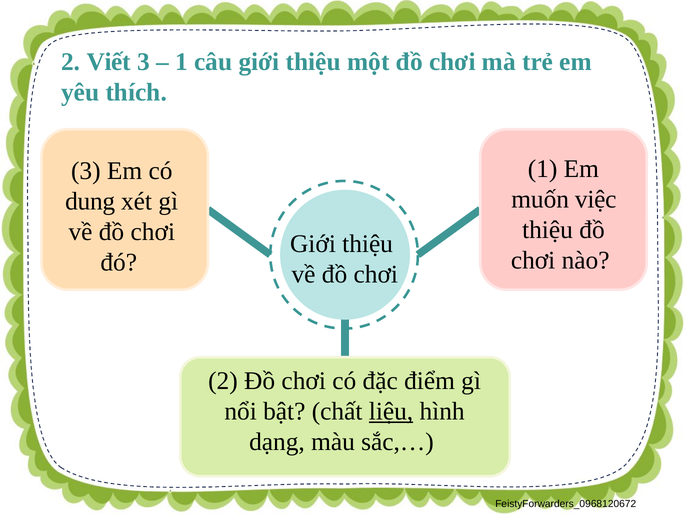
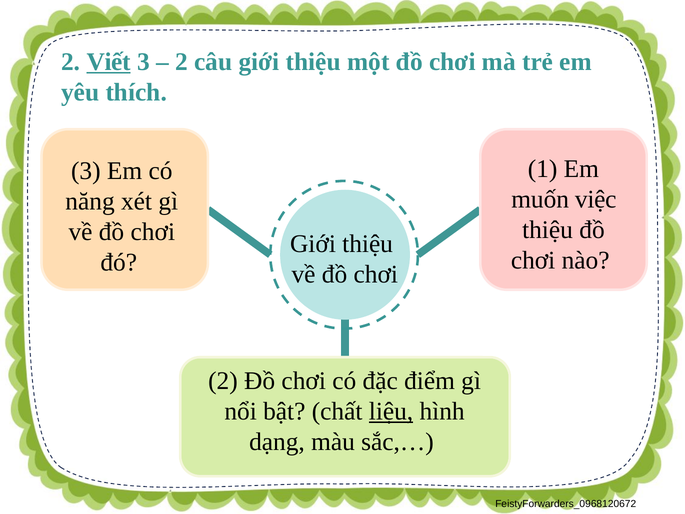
Viết underline: none -> present (109, 62)
1: 1 -> 2 (181, 62)
dung: dung -> năng (90, 201)
